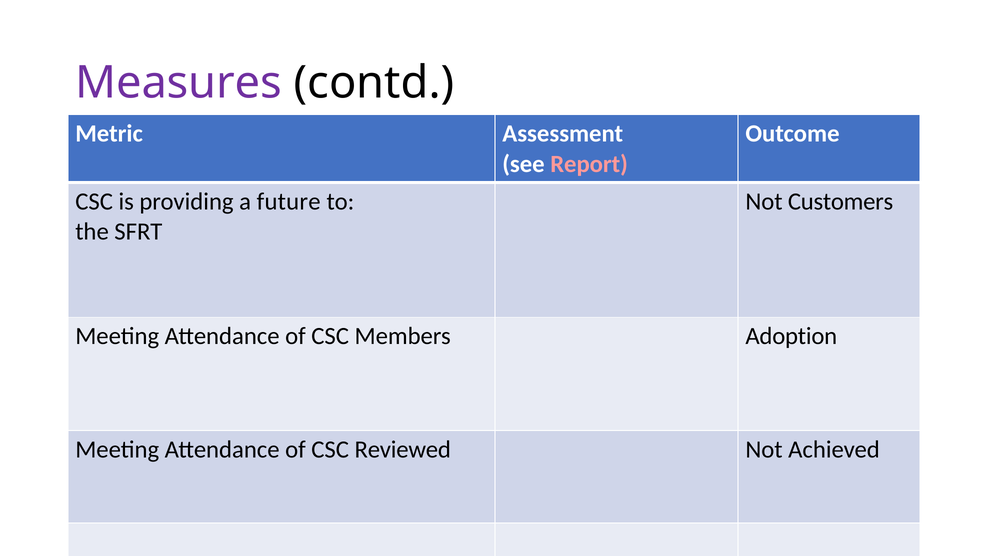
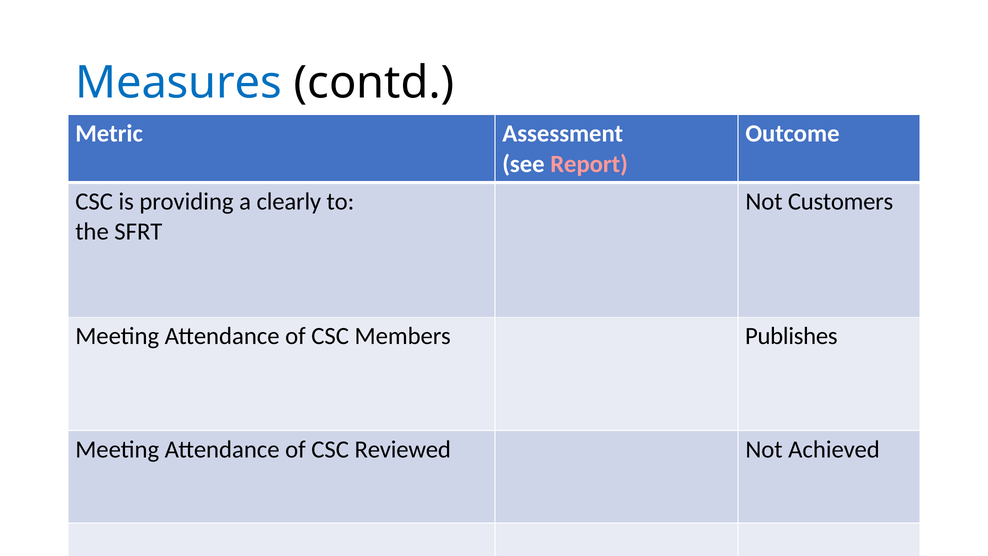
Measures colour: purple -> blue (179, 83)
future: future -> clearly (289, 201)
Adoption: Adoption -> Publishes (791, 336)
